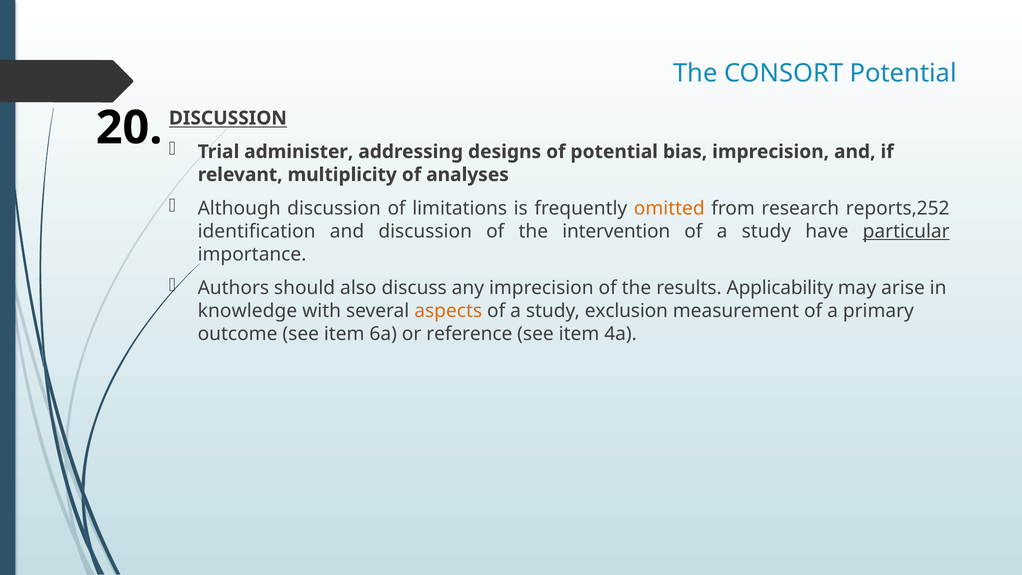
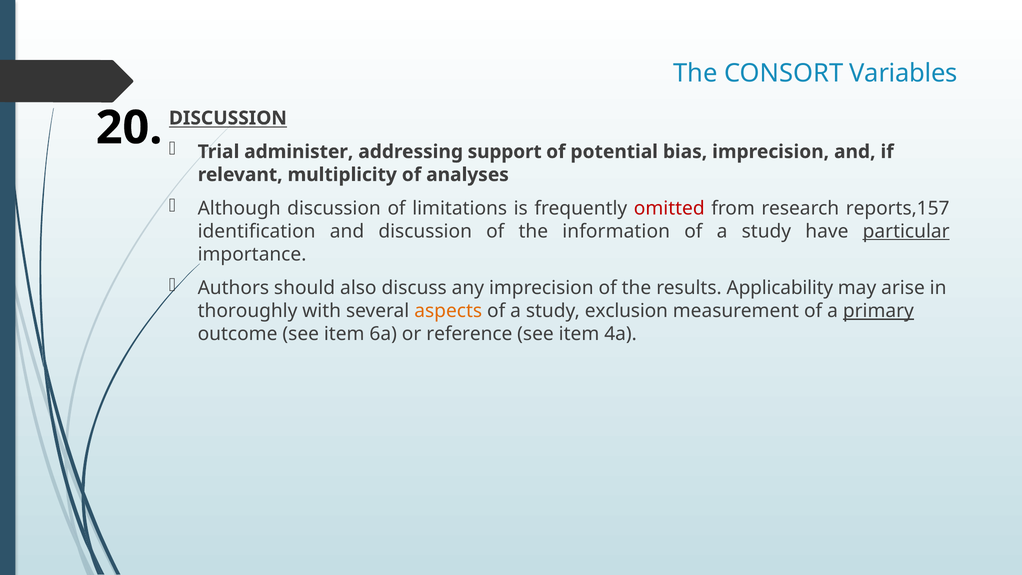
CONSORT Potential: Potential -> Variables (903, 73)
designs: designs -> support (505, 152)
omitted colour: orange -> red (669, 208)
reports,252: reports,252 -> reports,157 (898, 208)
intervention: intervention -> information (616, 231)
knowledge: knowledge -> thoroughly (248, 311)
primary underline: none -> present (878, 311)
